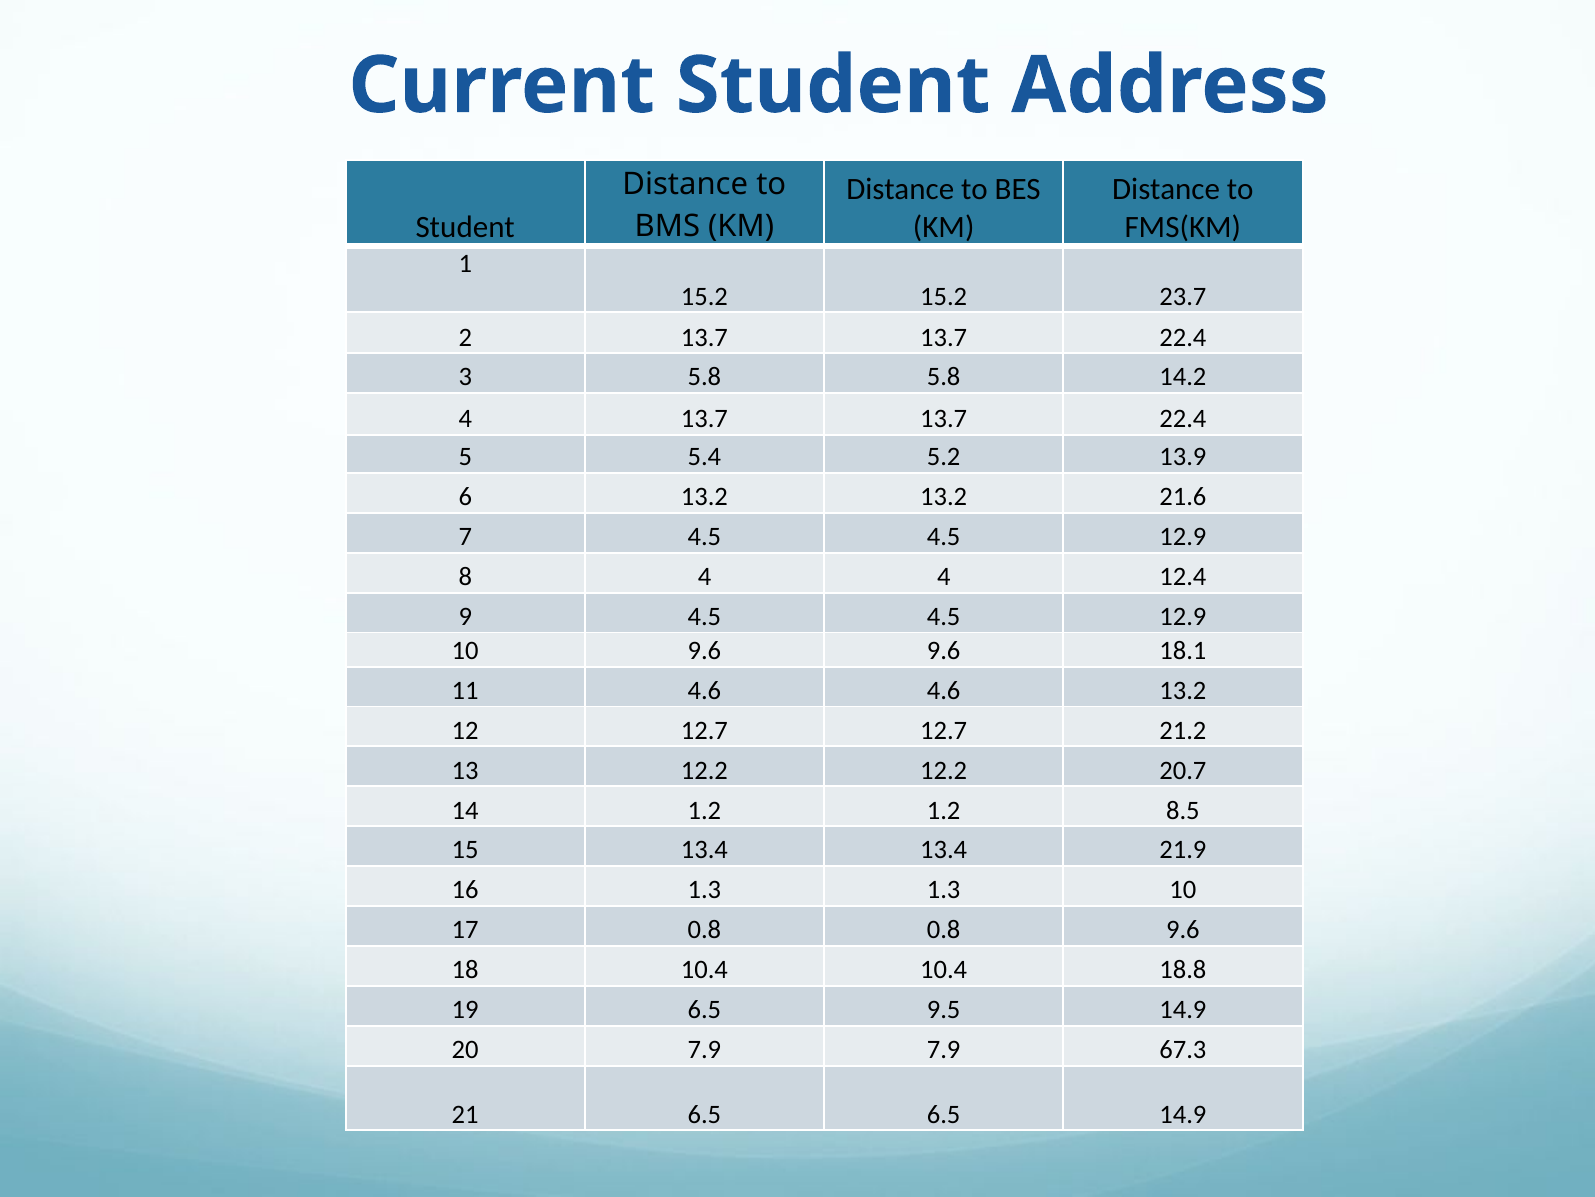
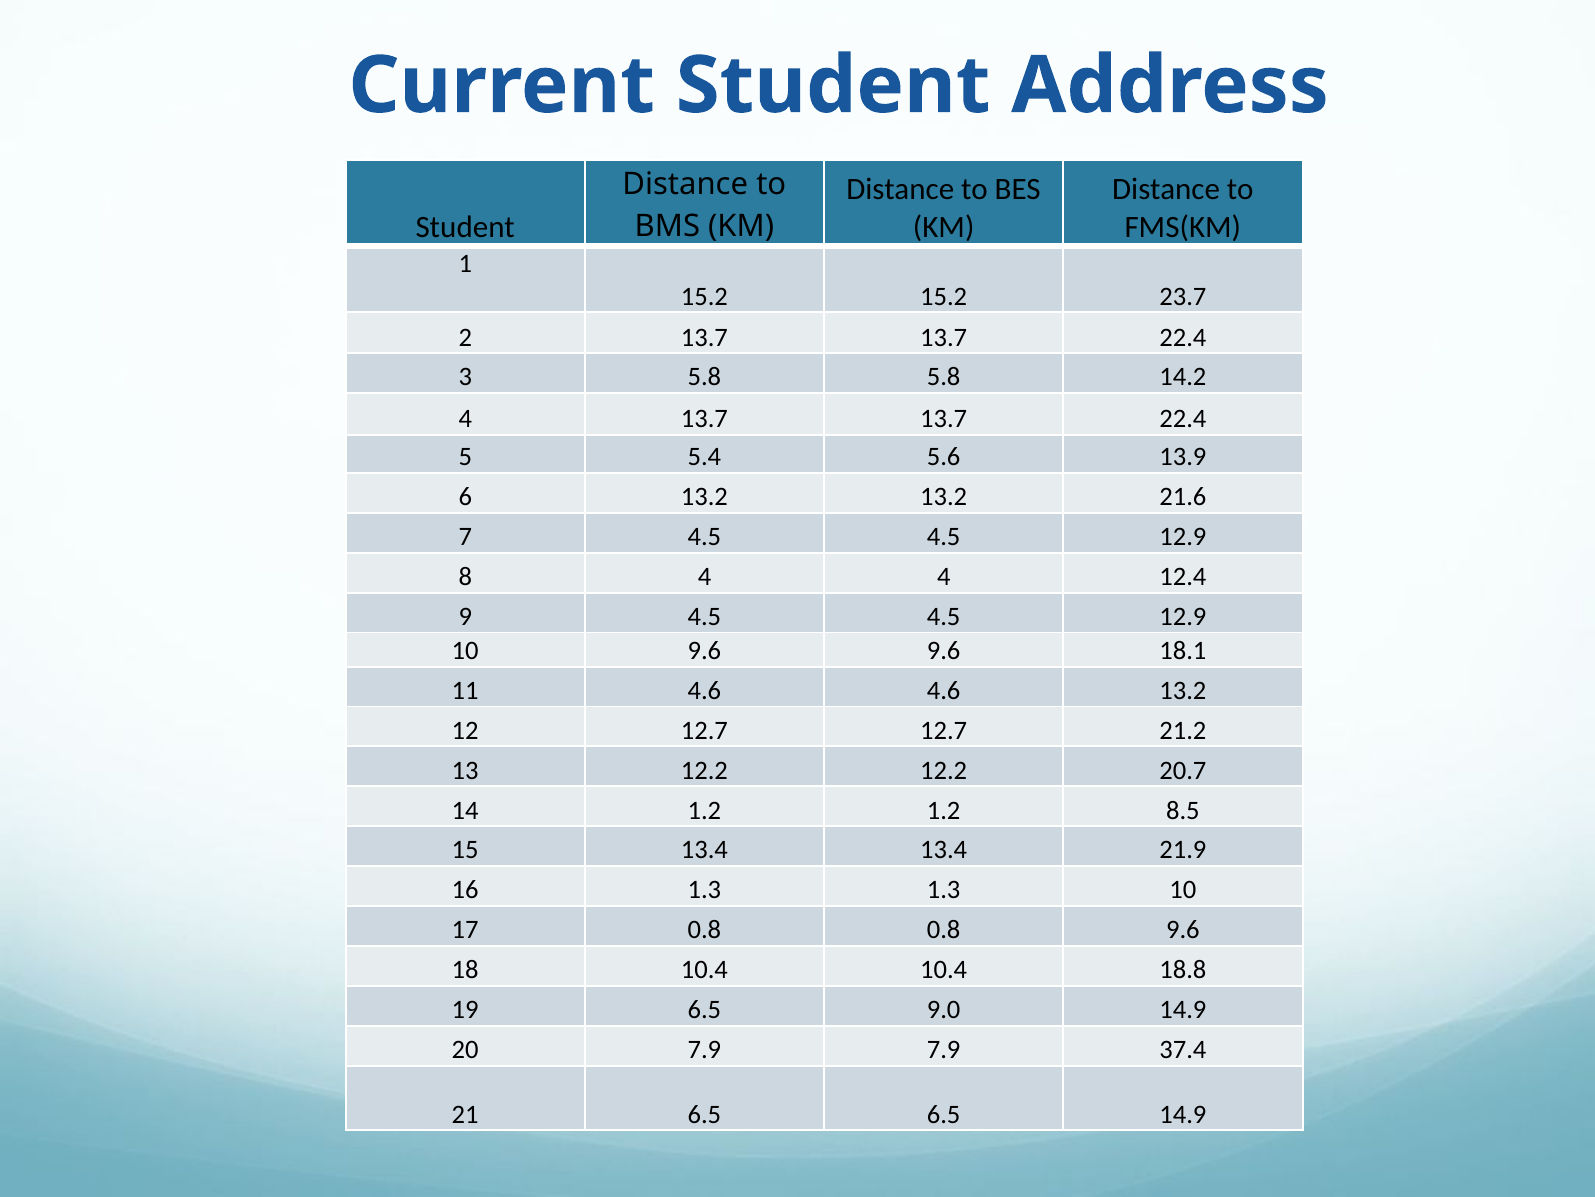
5.2: 5.2 -> 5.6 (944, 457)
9.5: 9.5 -> 9.0 (944, 1009)
67.3: 67.3 -> 37.4 (1183, 1049)
